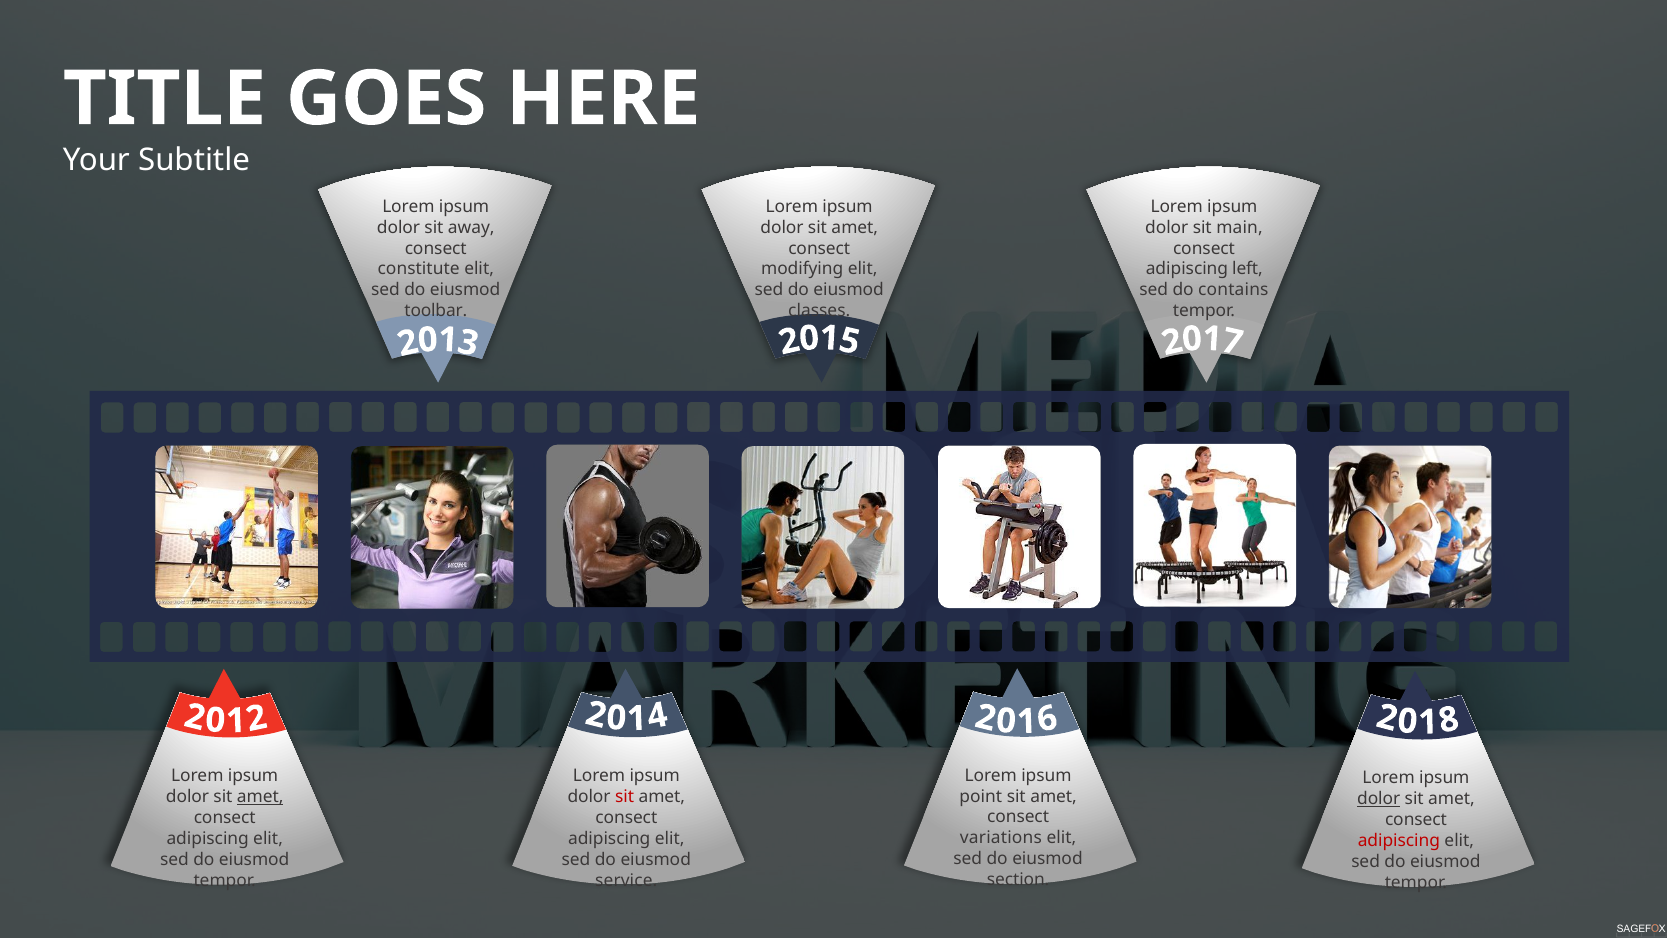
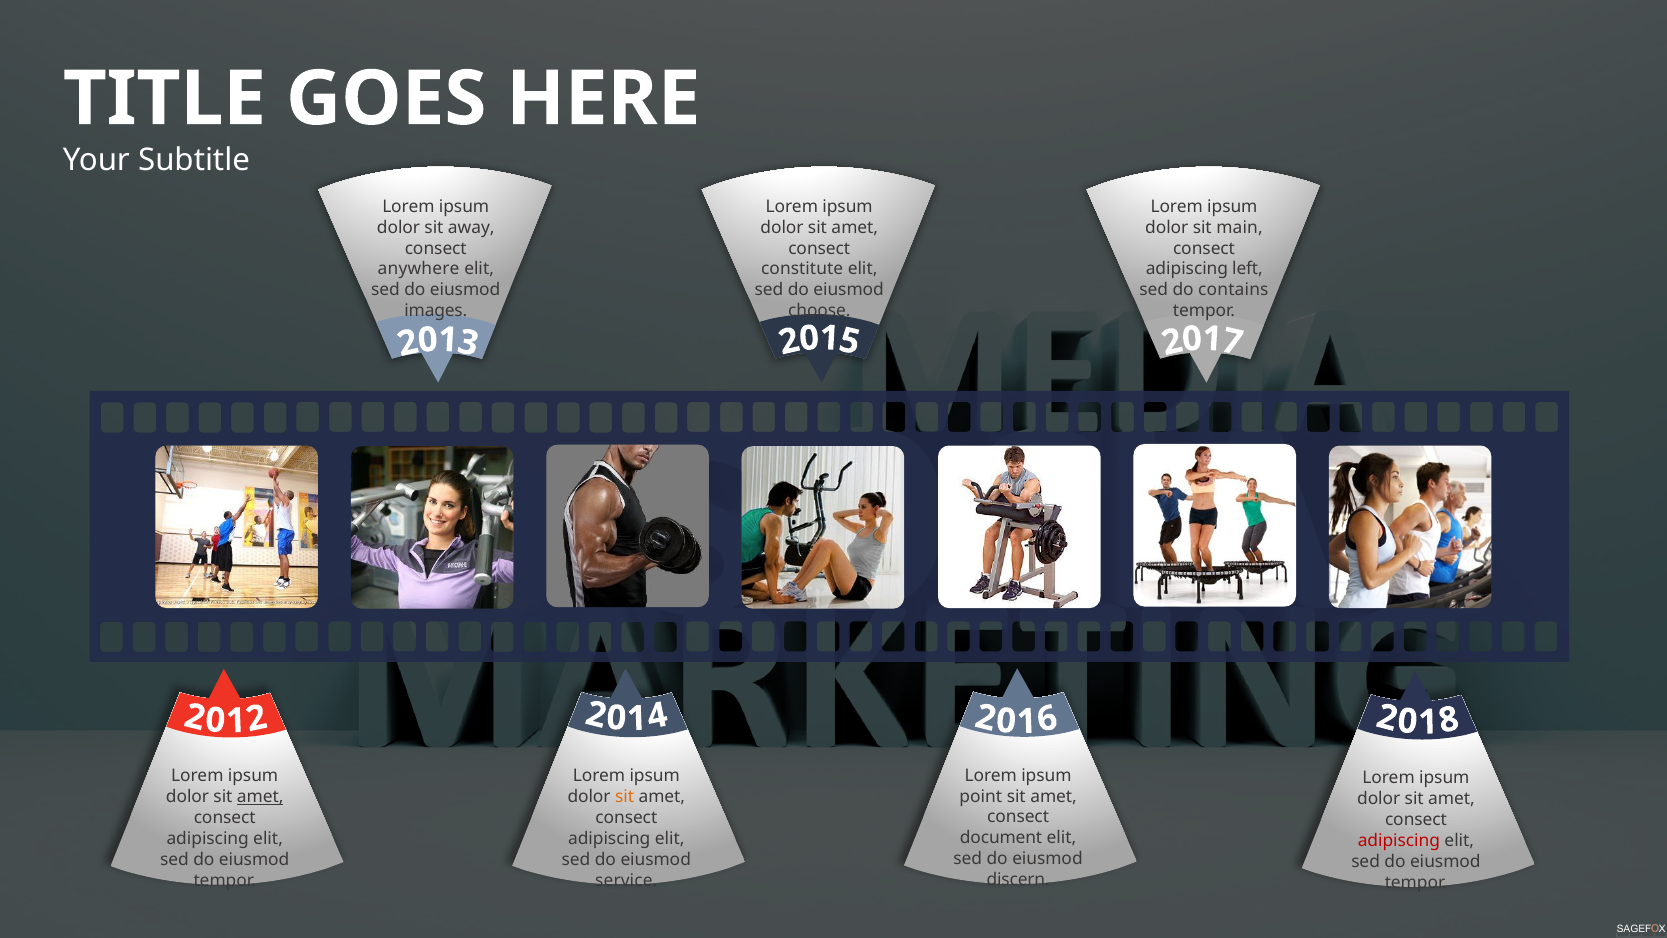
constitute: constitute -> anywhere (419, 269)
modifying: modifying -> constitute (802, 269)
toolbar: toolbar -> images (436, 311)
classes: classes -> choose (819, 311)
sit colour: red -> orange (625, 797)
dolor underline: present -> none (1379, 799)
variations: variations -> document (1001, 838)
section: section -> discern (1018, 880)
